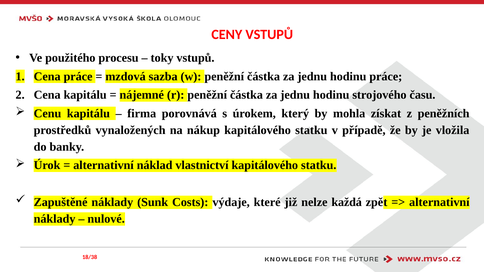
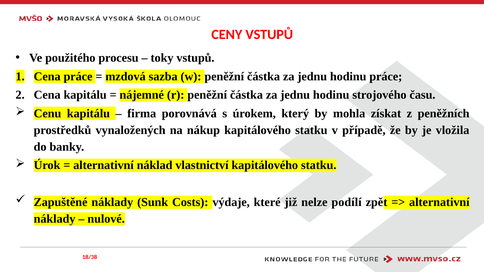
každá: každá -> podílí (347, 202)
